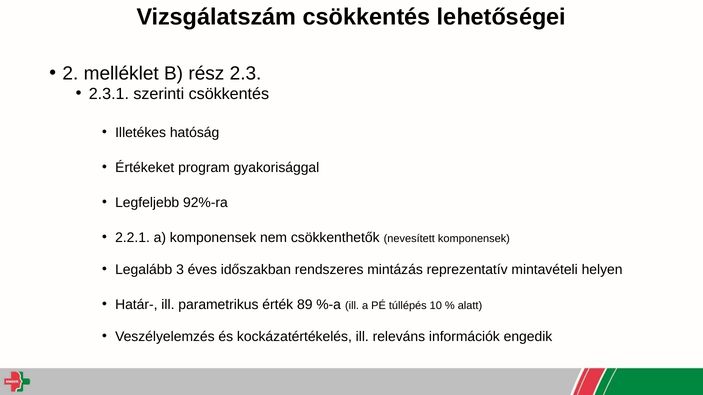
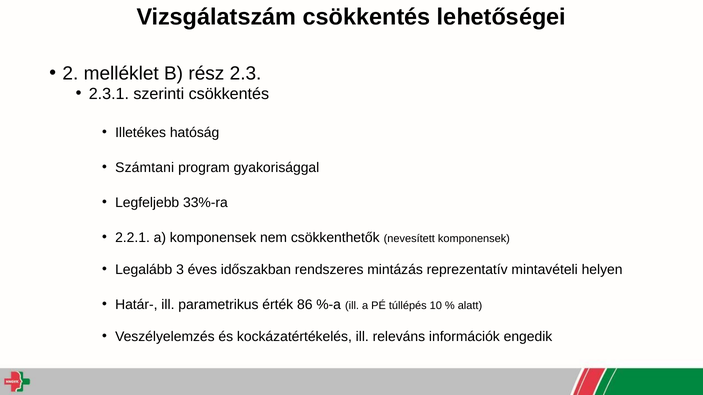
Értékeket: Értékeket -> Számtani (145, 168)
92%-ra: 92%-ra -> 33%-ra (205, 203)
89: 89 -> 86 (305, 305)
